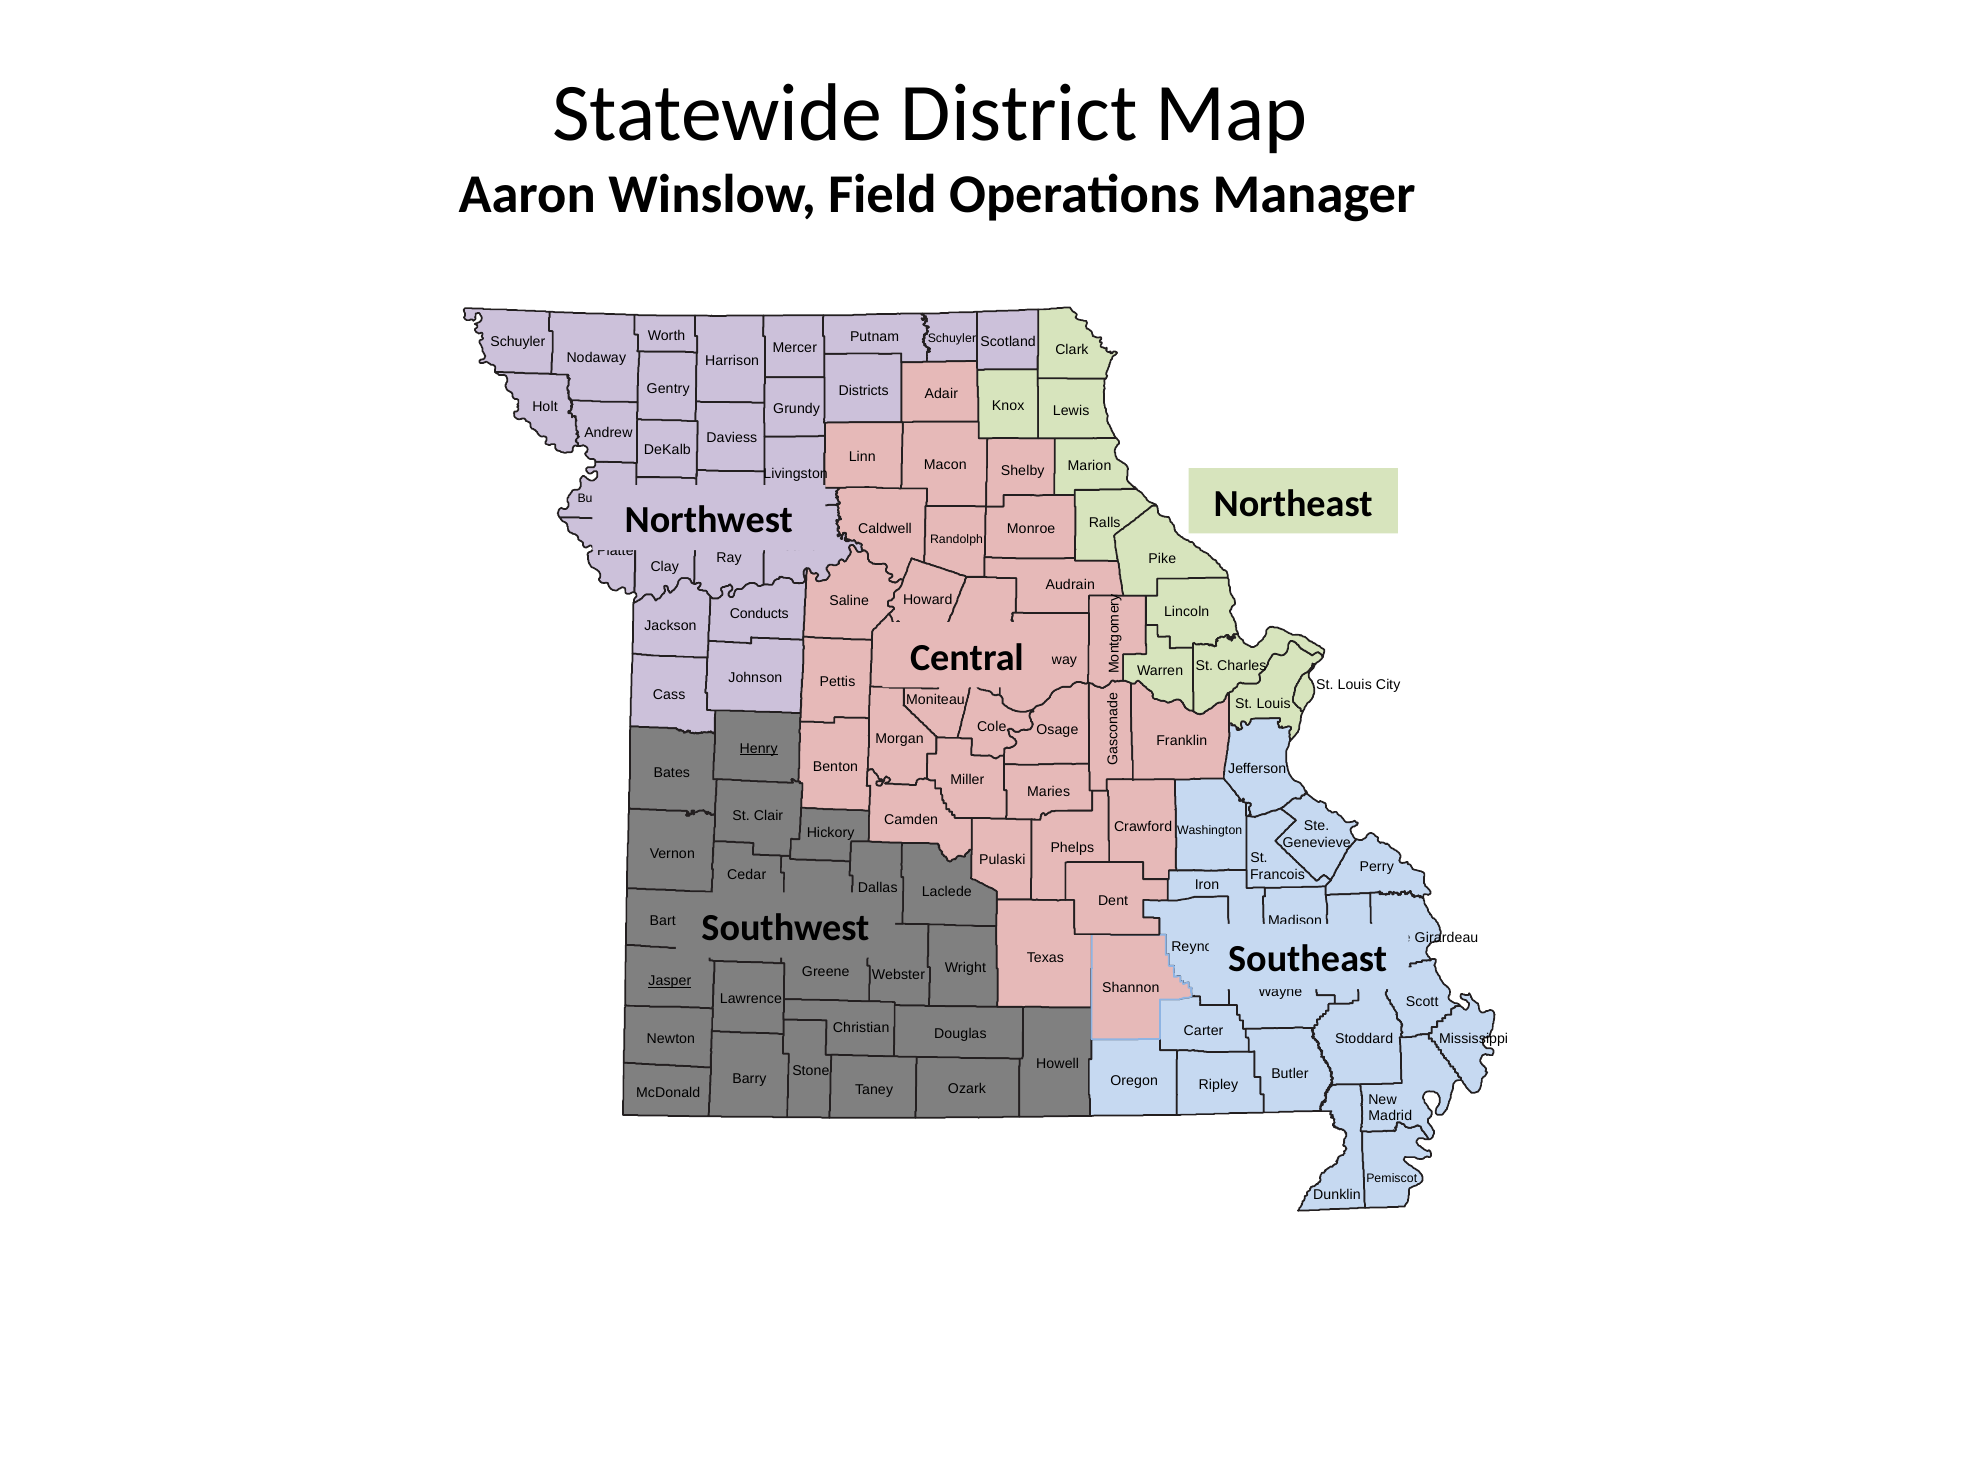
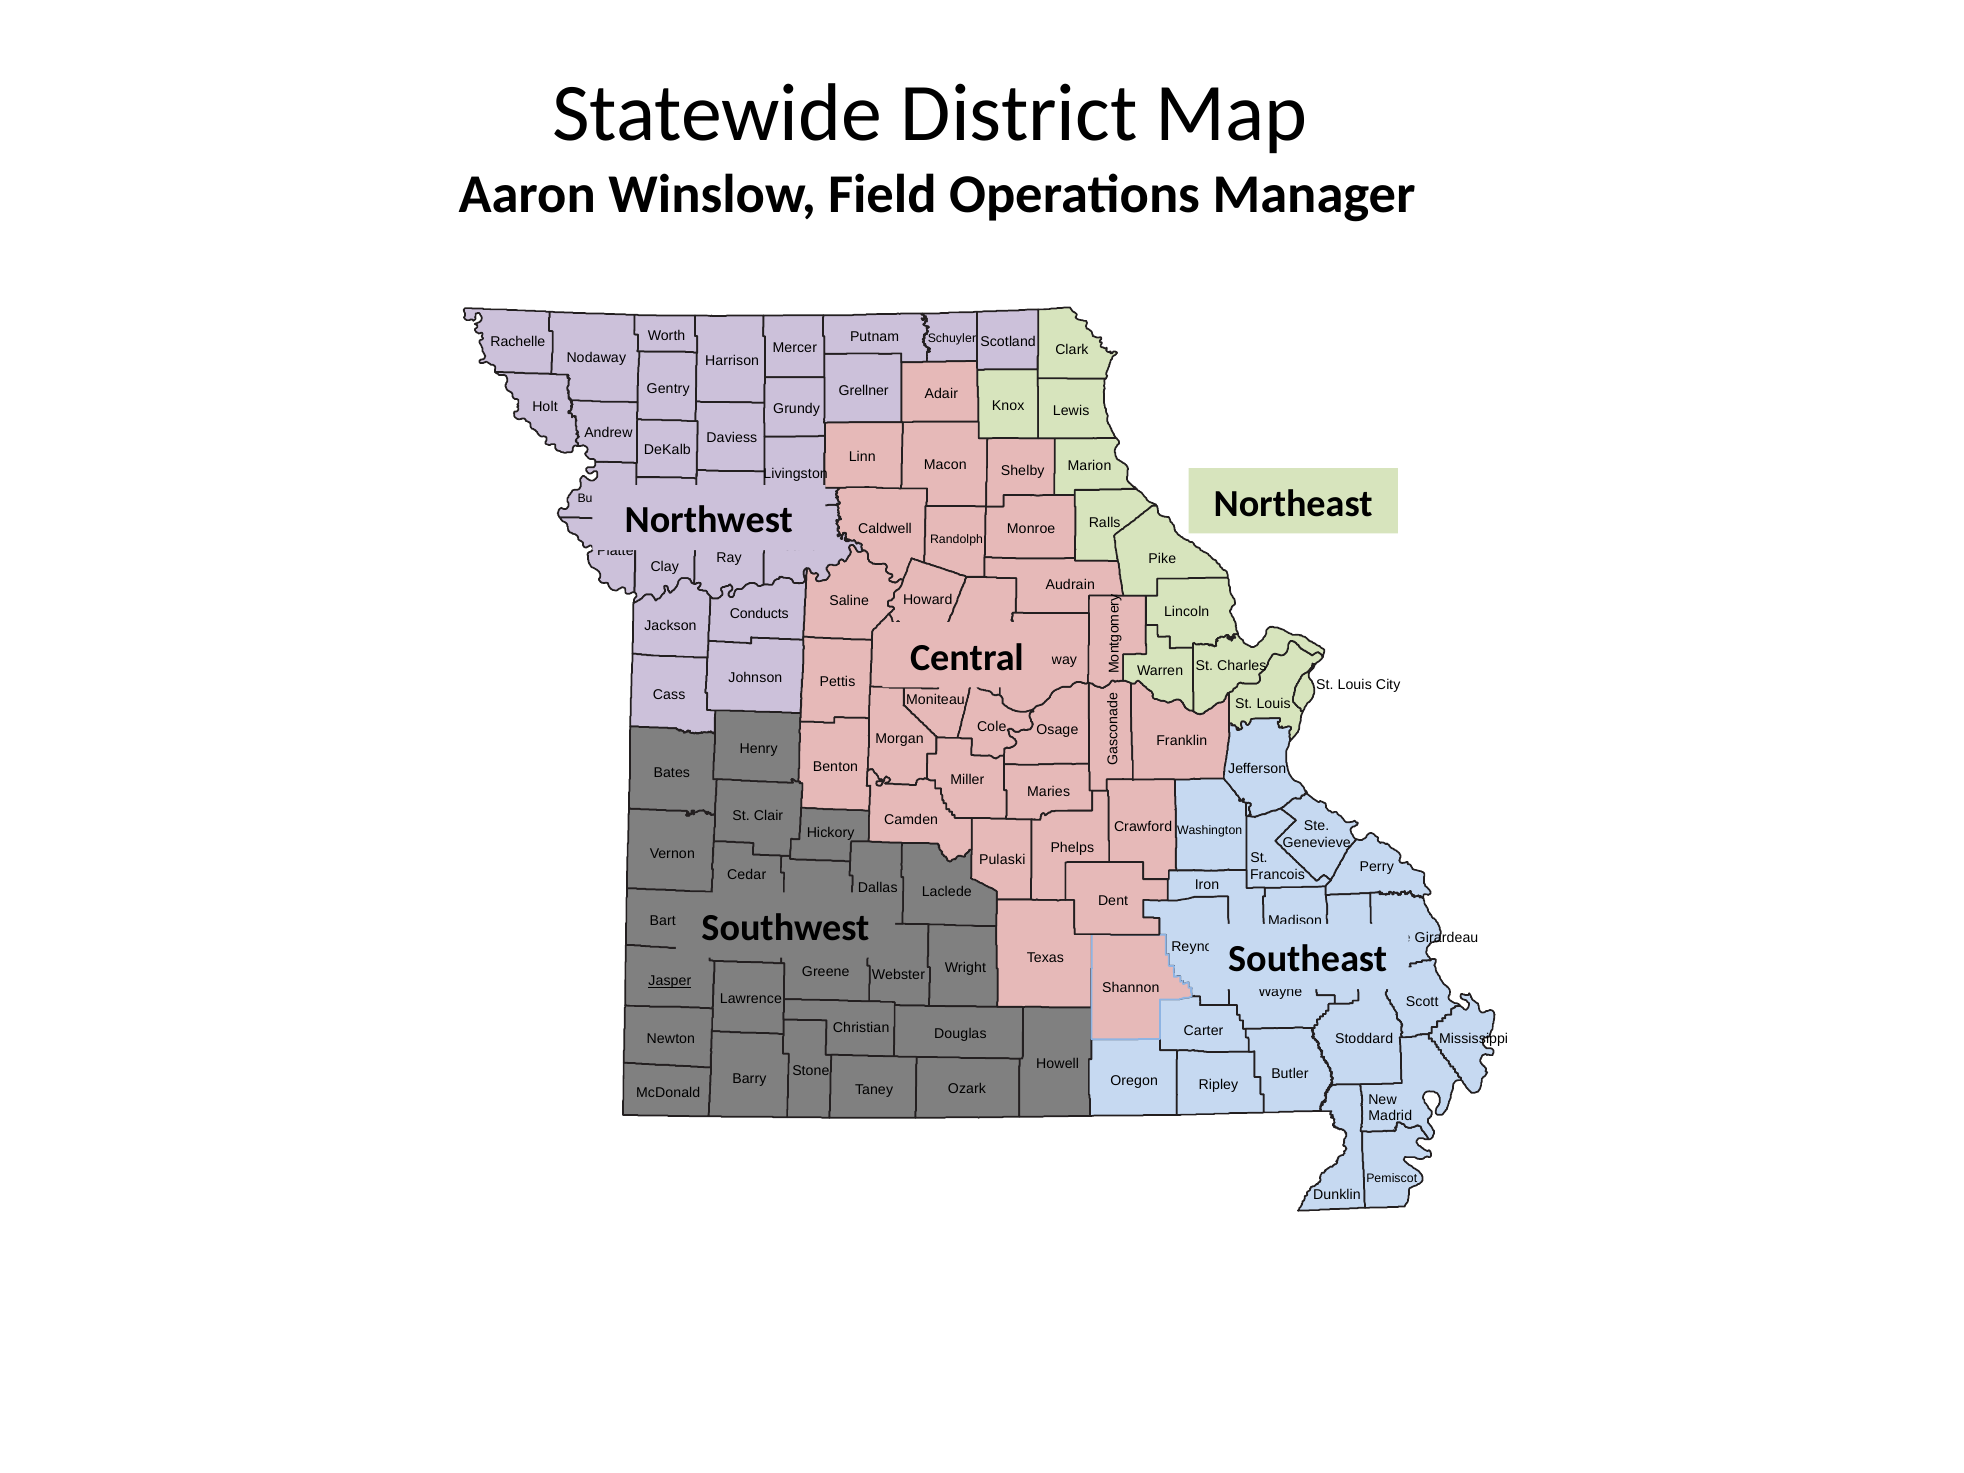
Schuyler: Schuyler -> Rachelle (518, 342)
Districts: Districts -> Grellner (864, 390)
Henry underline: present -> none (759, 748)
